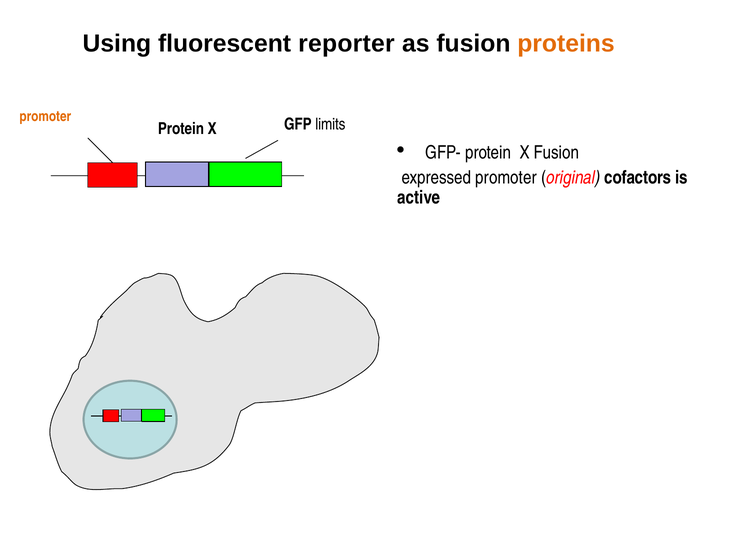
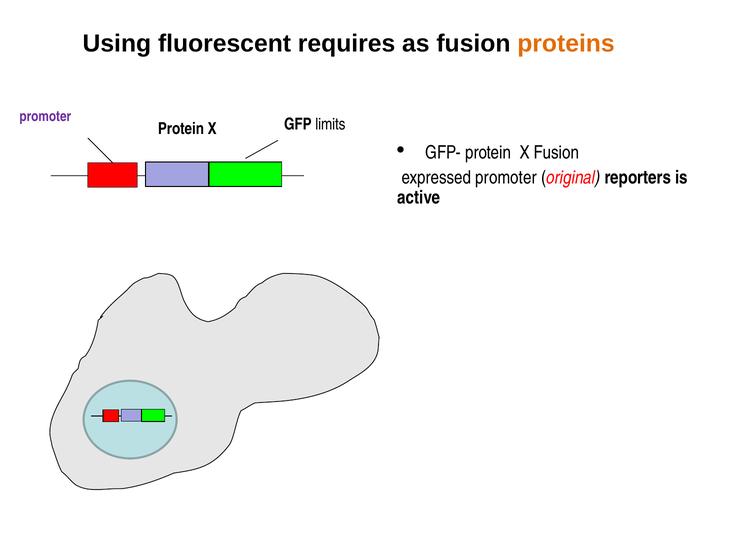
reporter: reporter -> requires (347, 43)
promoter colour: orange -> purple (45, 117)
cofactors: cofactors -> reporters (638, 178)
